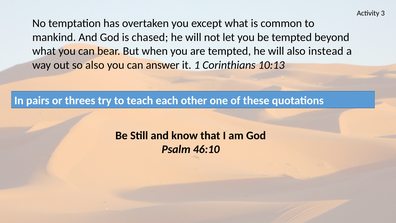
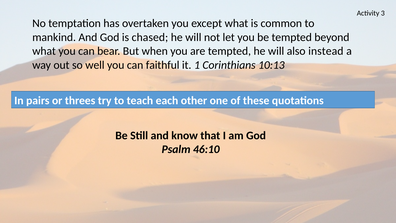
so also: also -> well (95, 65)
answer: answer -> faithful (163, 65)
